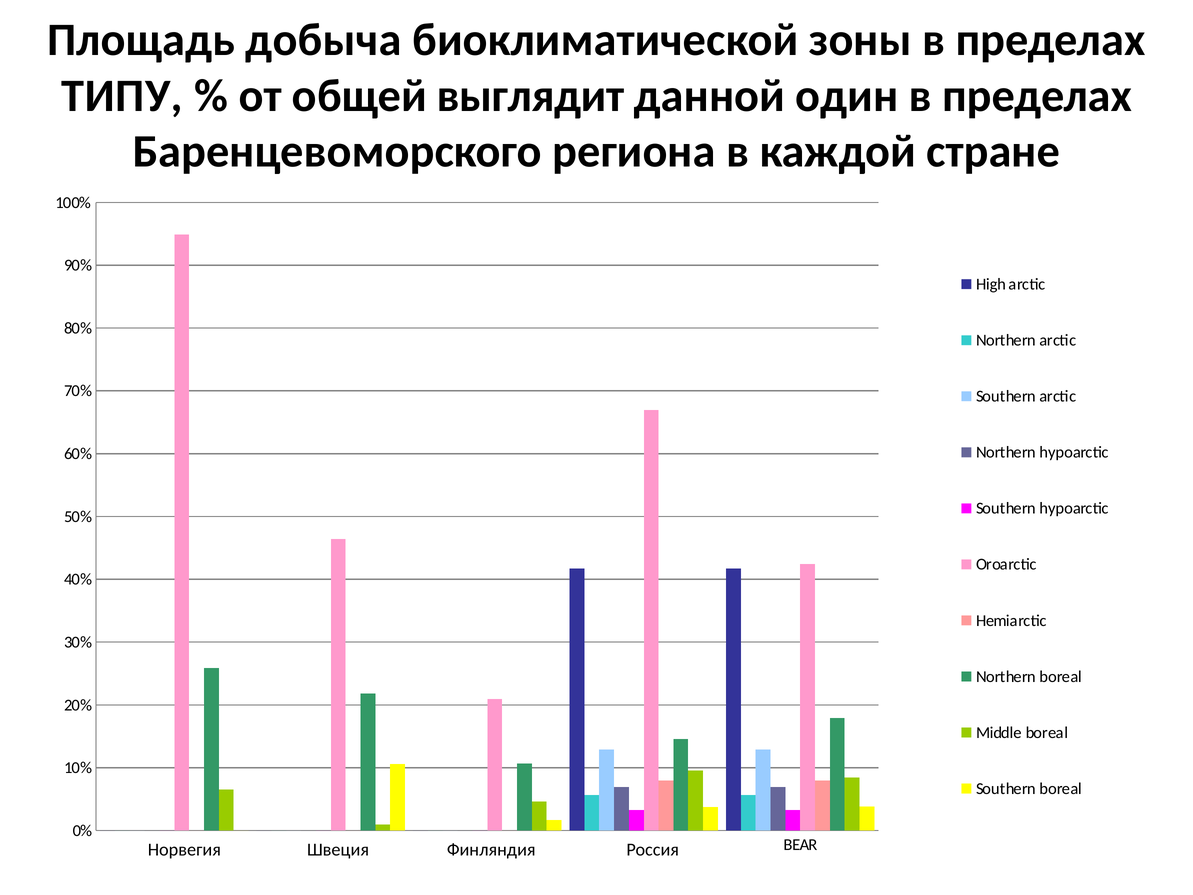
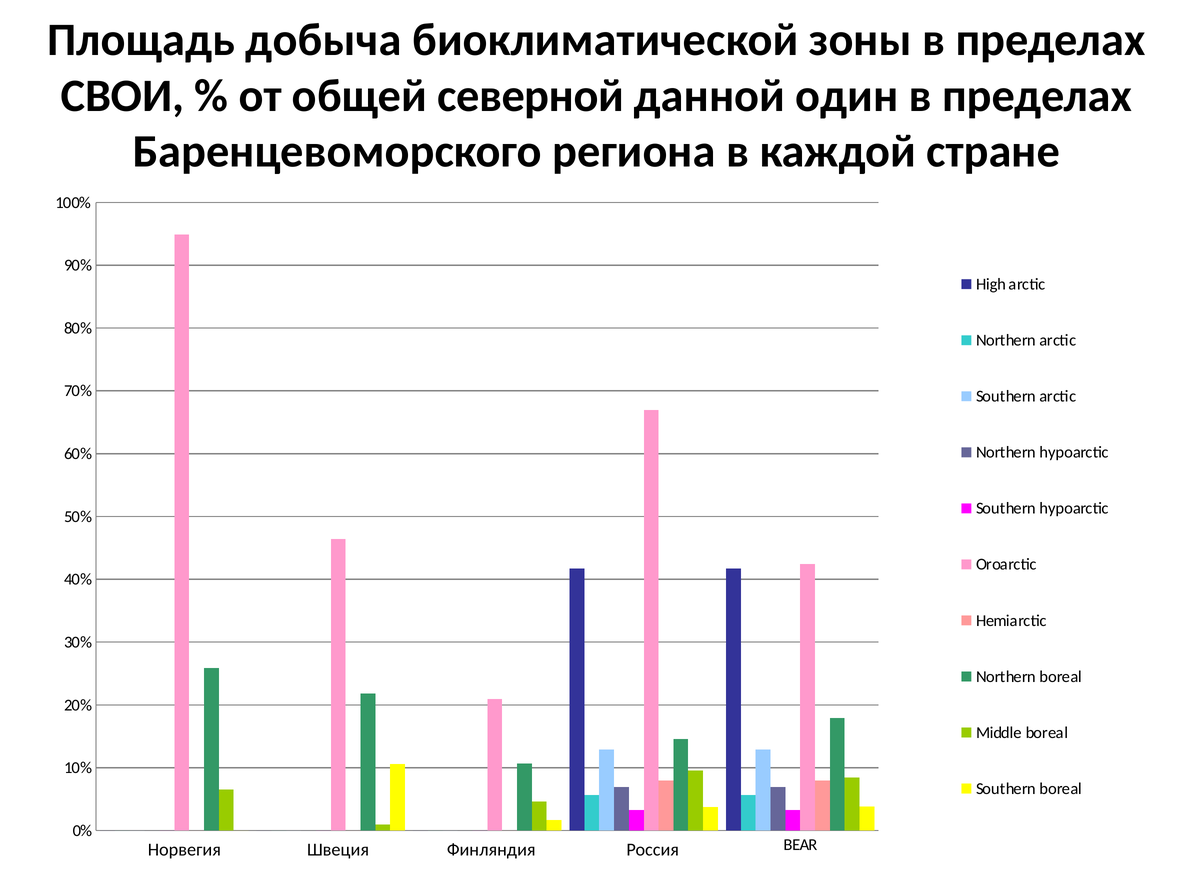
ТИПУ: ТИПУ -> СВОИ (122, 96)
выглядит: выглядит -> северной (531, 96)
